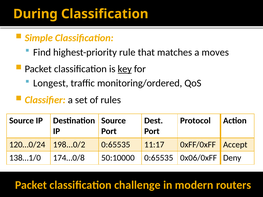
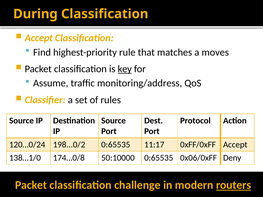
Simple: Simple -> Accept (39, 38)
Longest: Longest -> Assume (51, 83)
monitoring/ordered: monitoring/ordered -> monitoring/address (140, 83)
routers underline: none -> present (234, 185)
